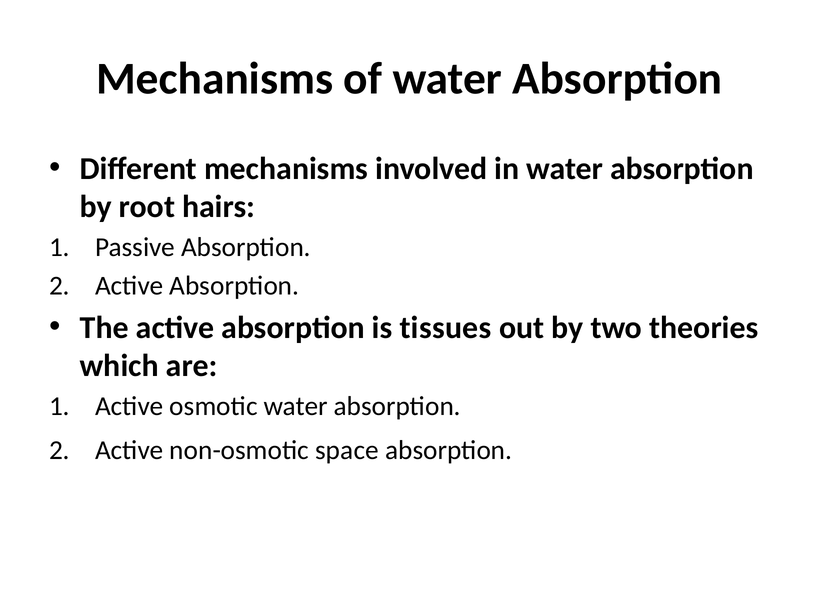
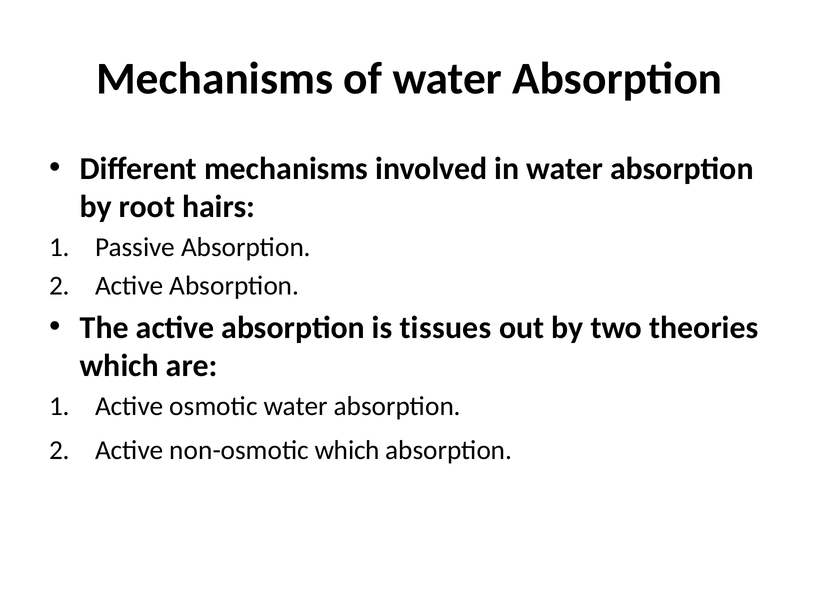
non-osmotic space: space -> which (347, 450)
